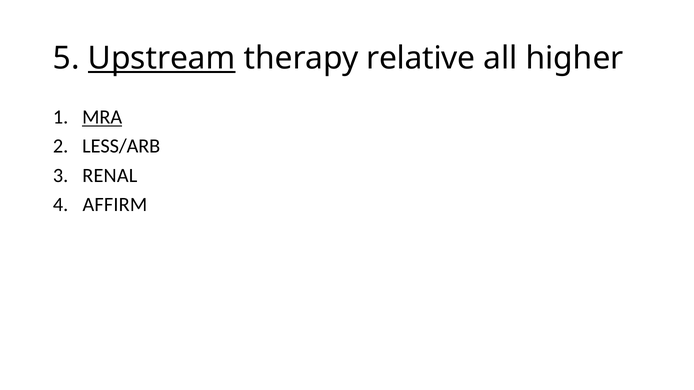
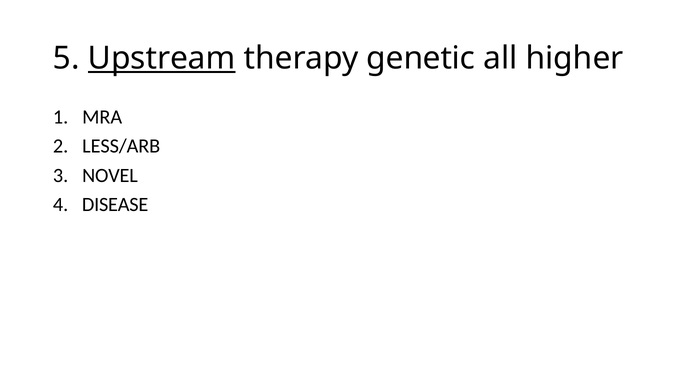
relative: relative -> genetic (421, 58)
MRA underline: present -> none (102, 117)
RENAL: RENAL -> NOVEL (110, 176)
AFFIRM: AFFIRM -> DISEASE (115, 205)
